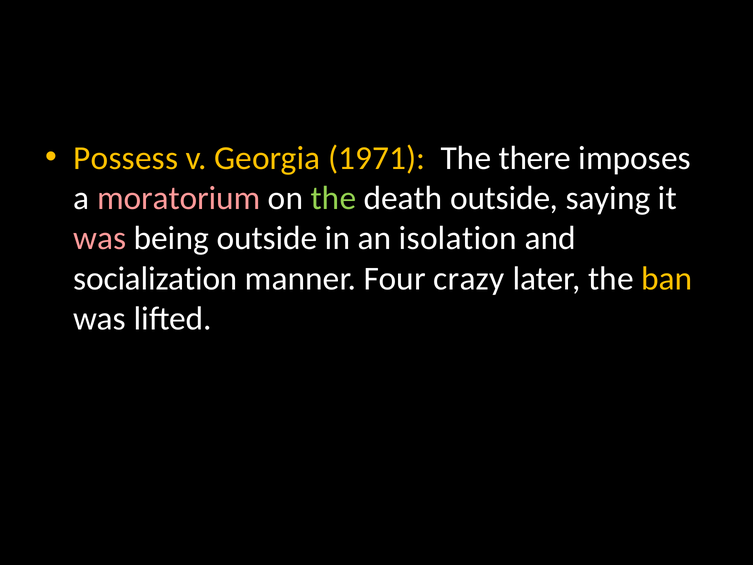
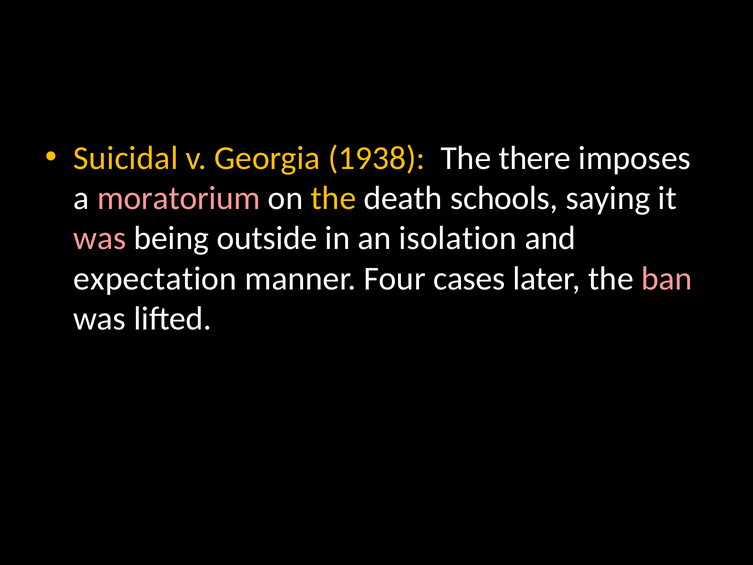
Possess: Possess -> Suicidal (126, 158)
1971: 1971 -> 1938 (377, 158)
the colour: light green -> yellow (333, 198)
death outside: outside -> schools (504, 198)
socialization: socialization -> expectation (155, 278)
crazy: crazy -> cases (469, 278)
ban colour: yellow -> pink (667, 278)
